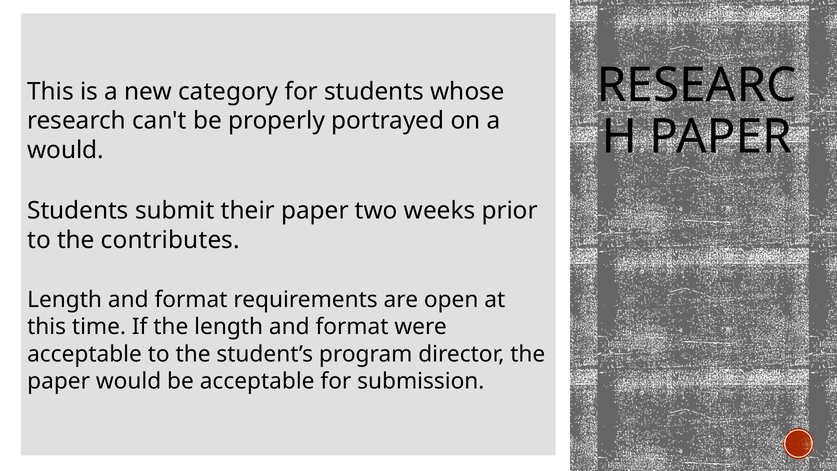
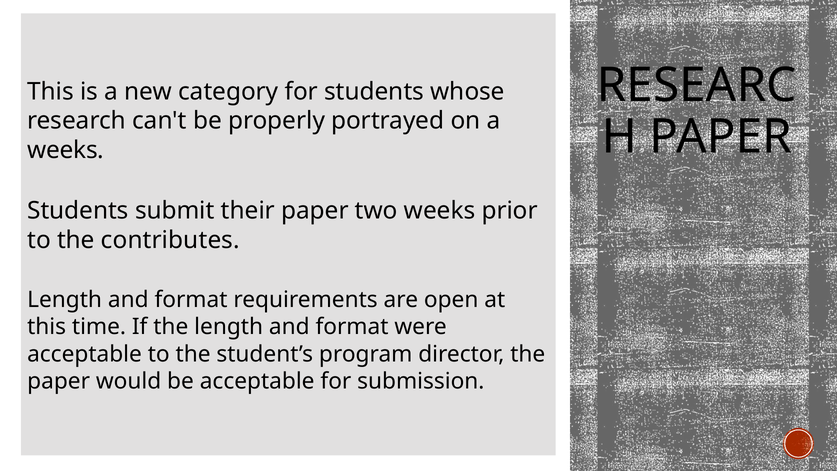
would: would -> weeks (66, 150)
